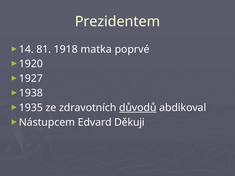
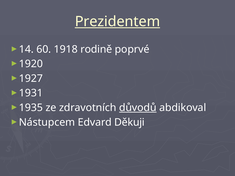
Prezidentem underline: none -> present (117, 22)
81: 81 -> 60 (44, 49)
matka: matka -> rodině (96, 49)
1938: 1938 -> 1931 (31, 93)
